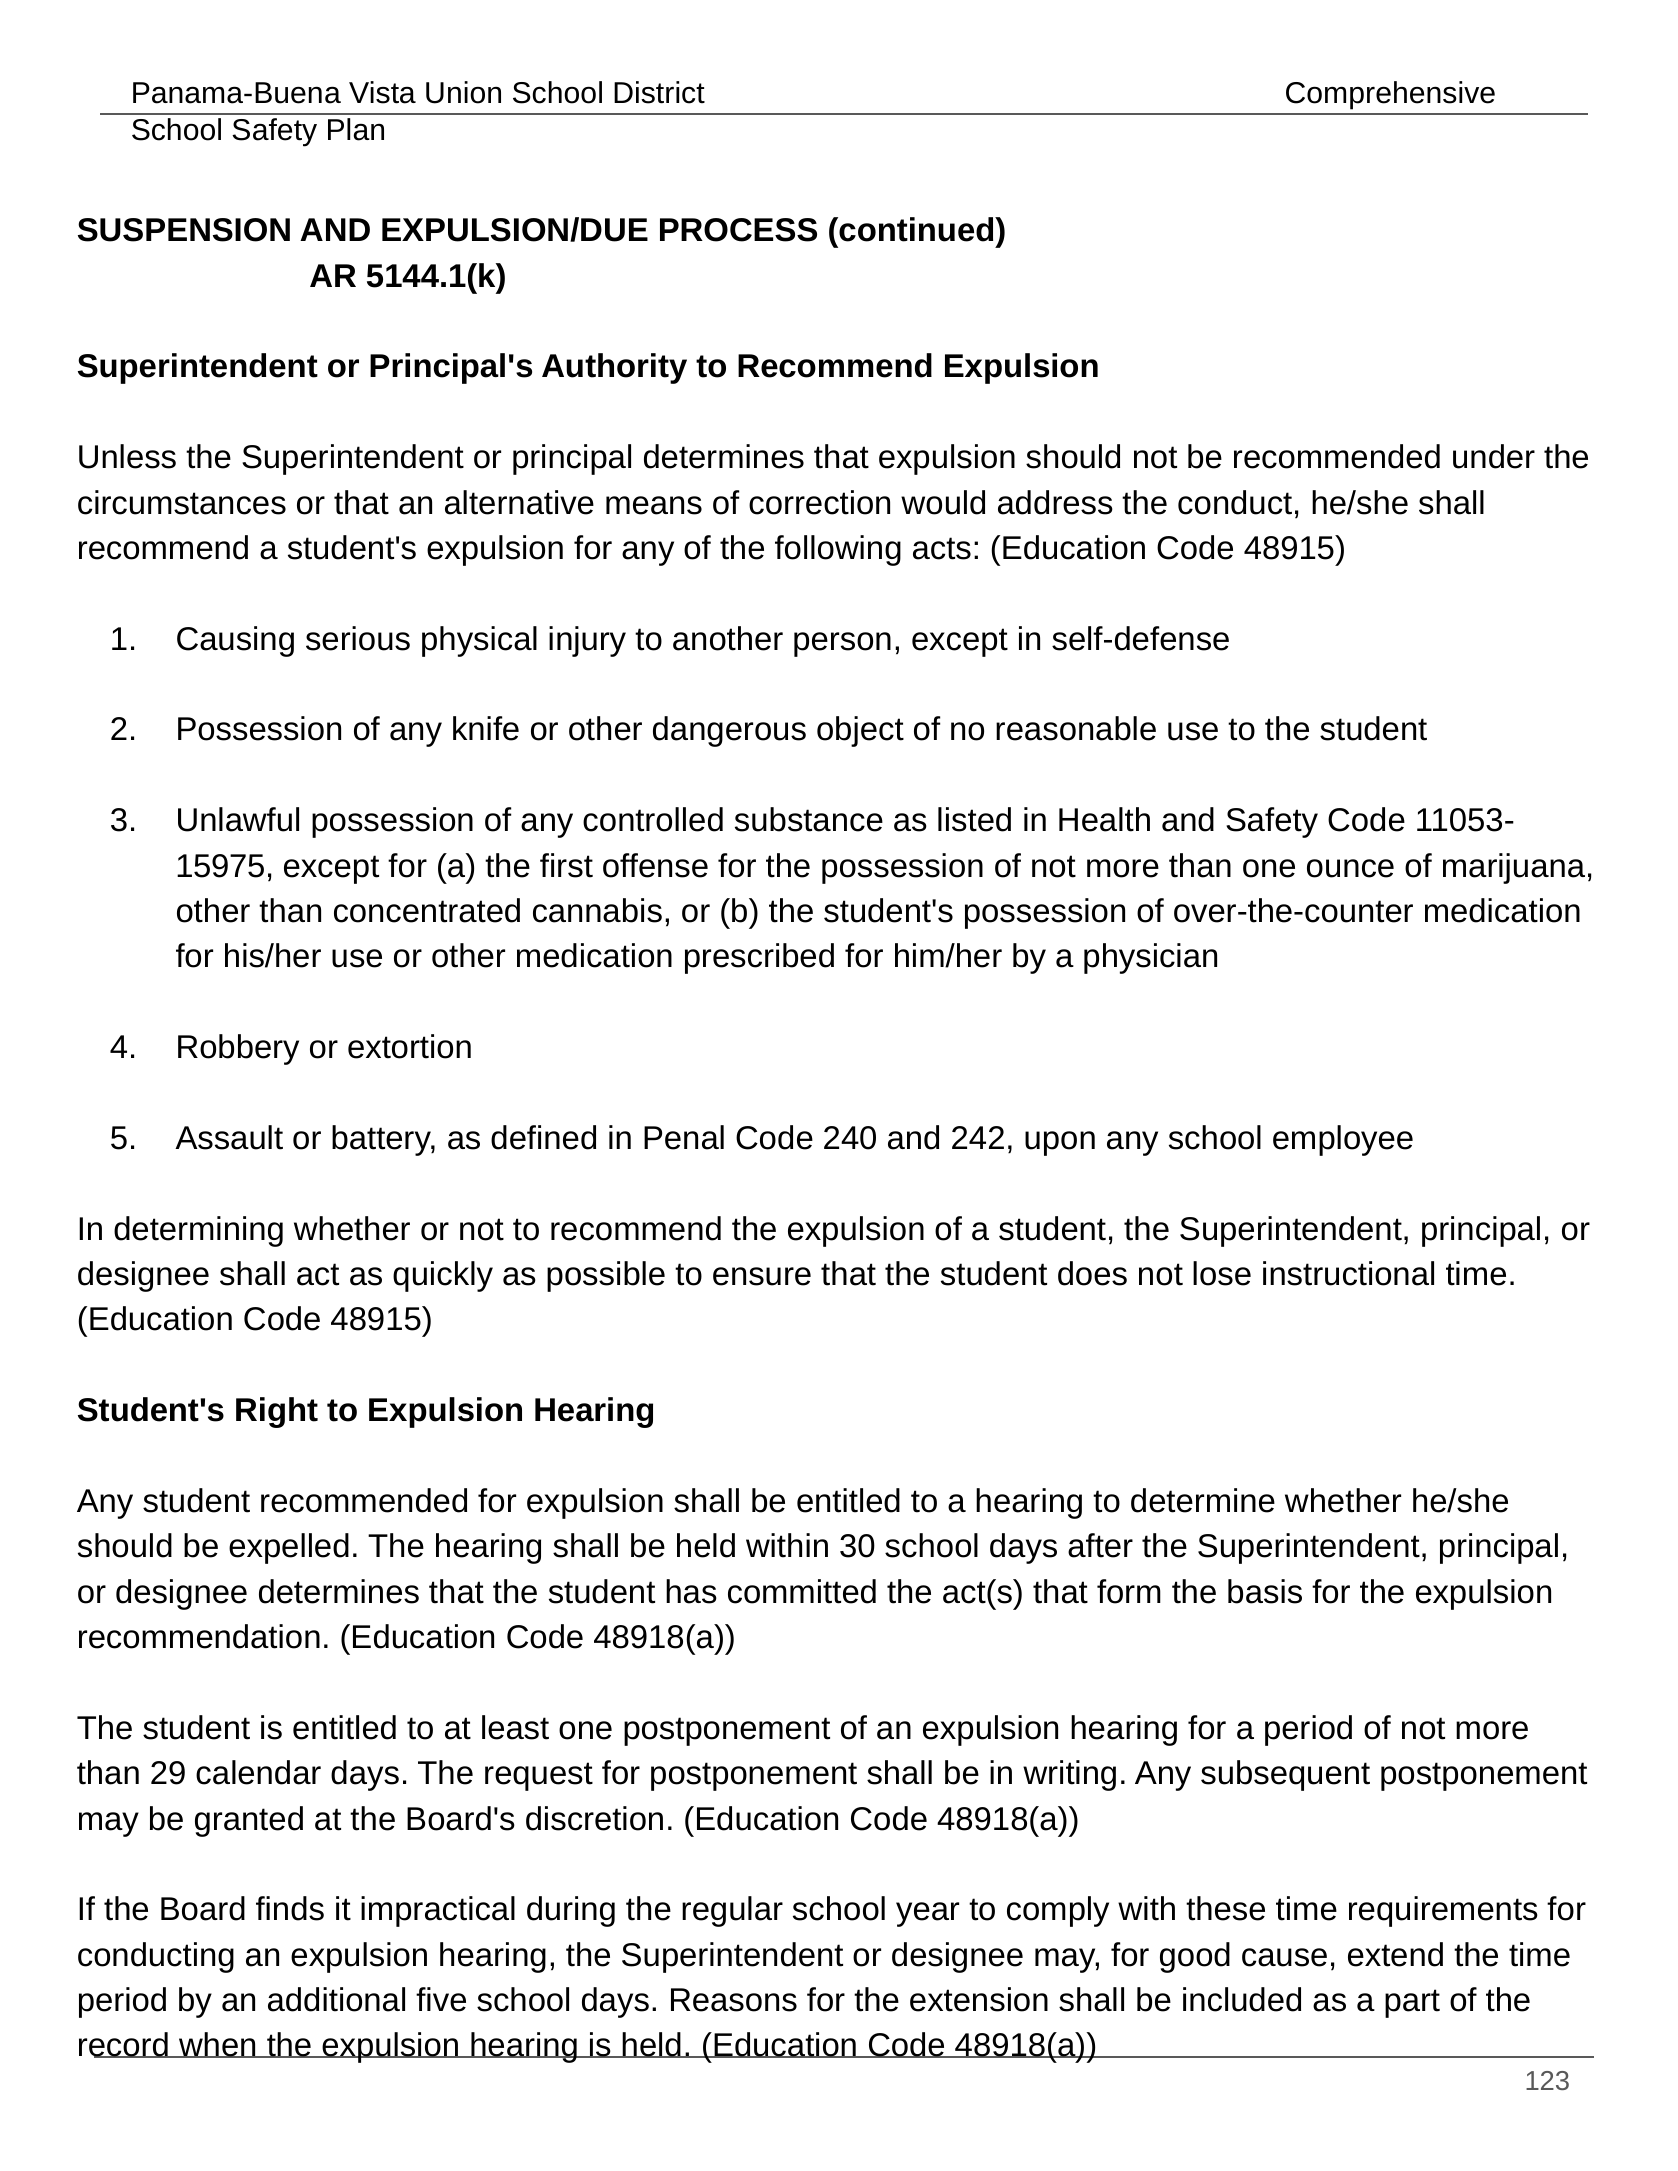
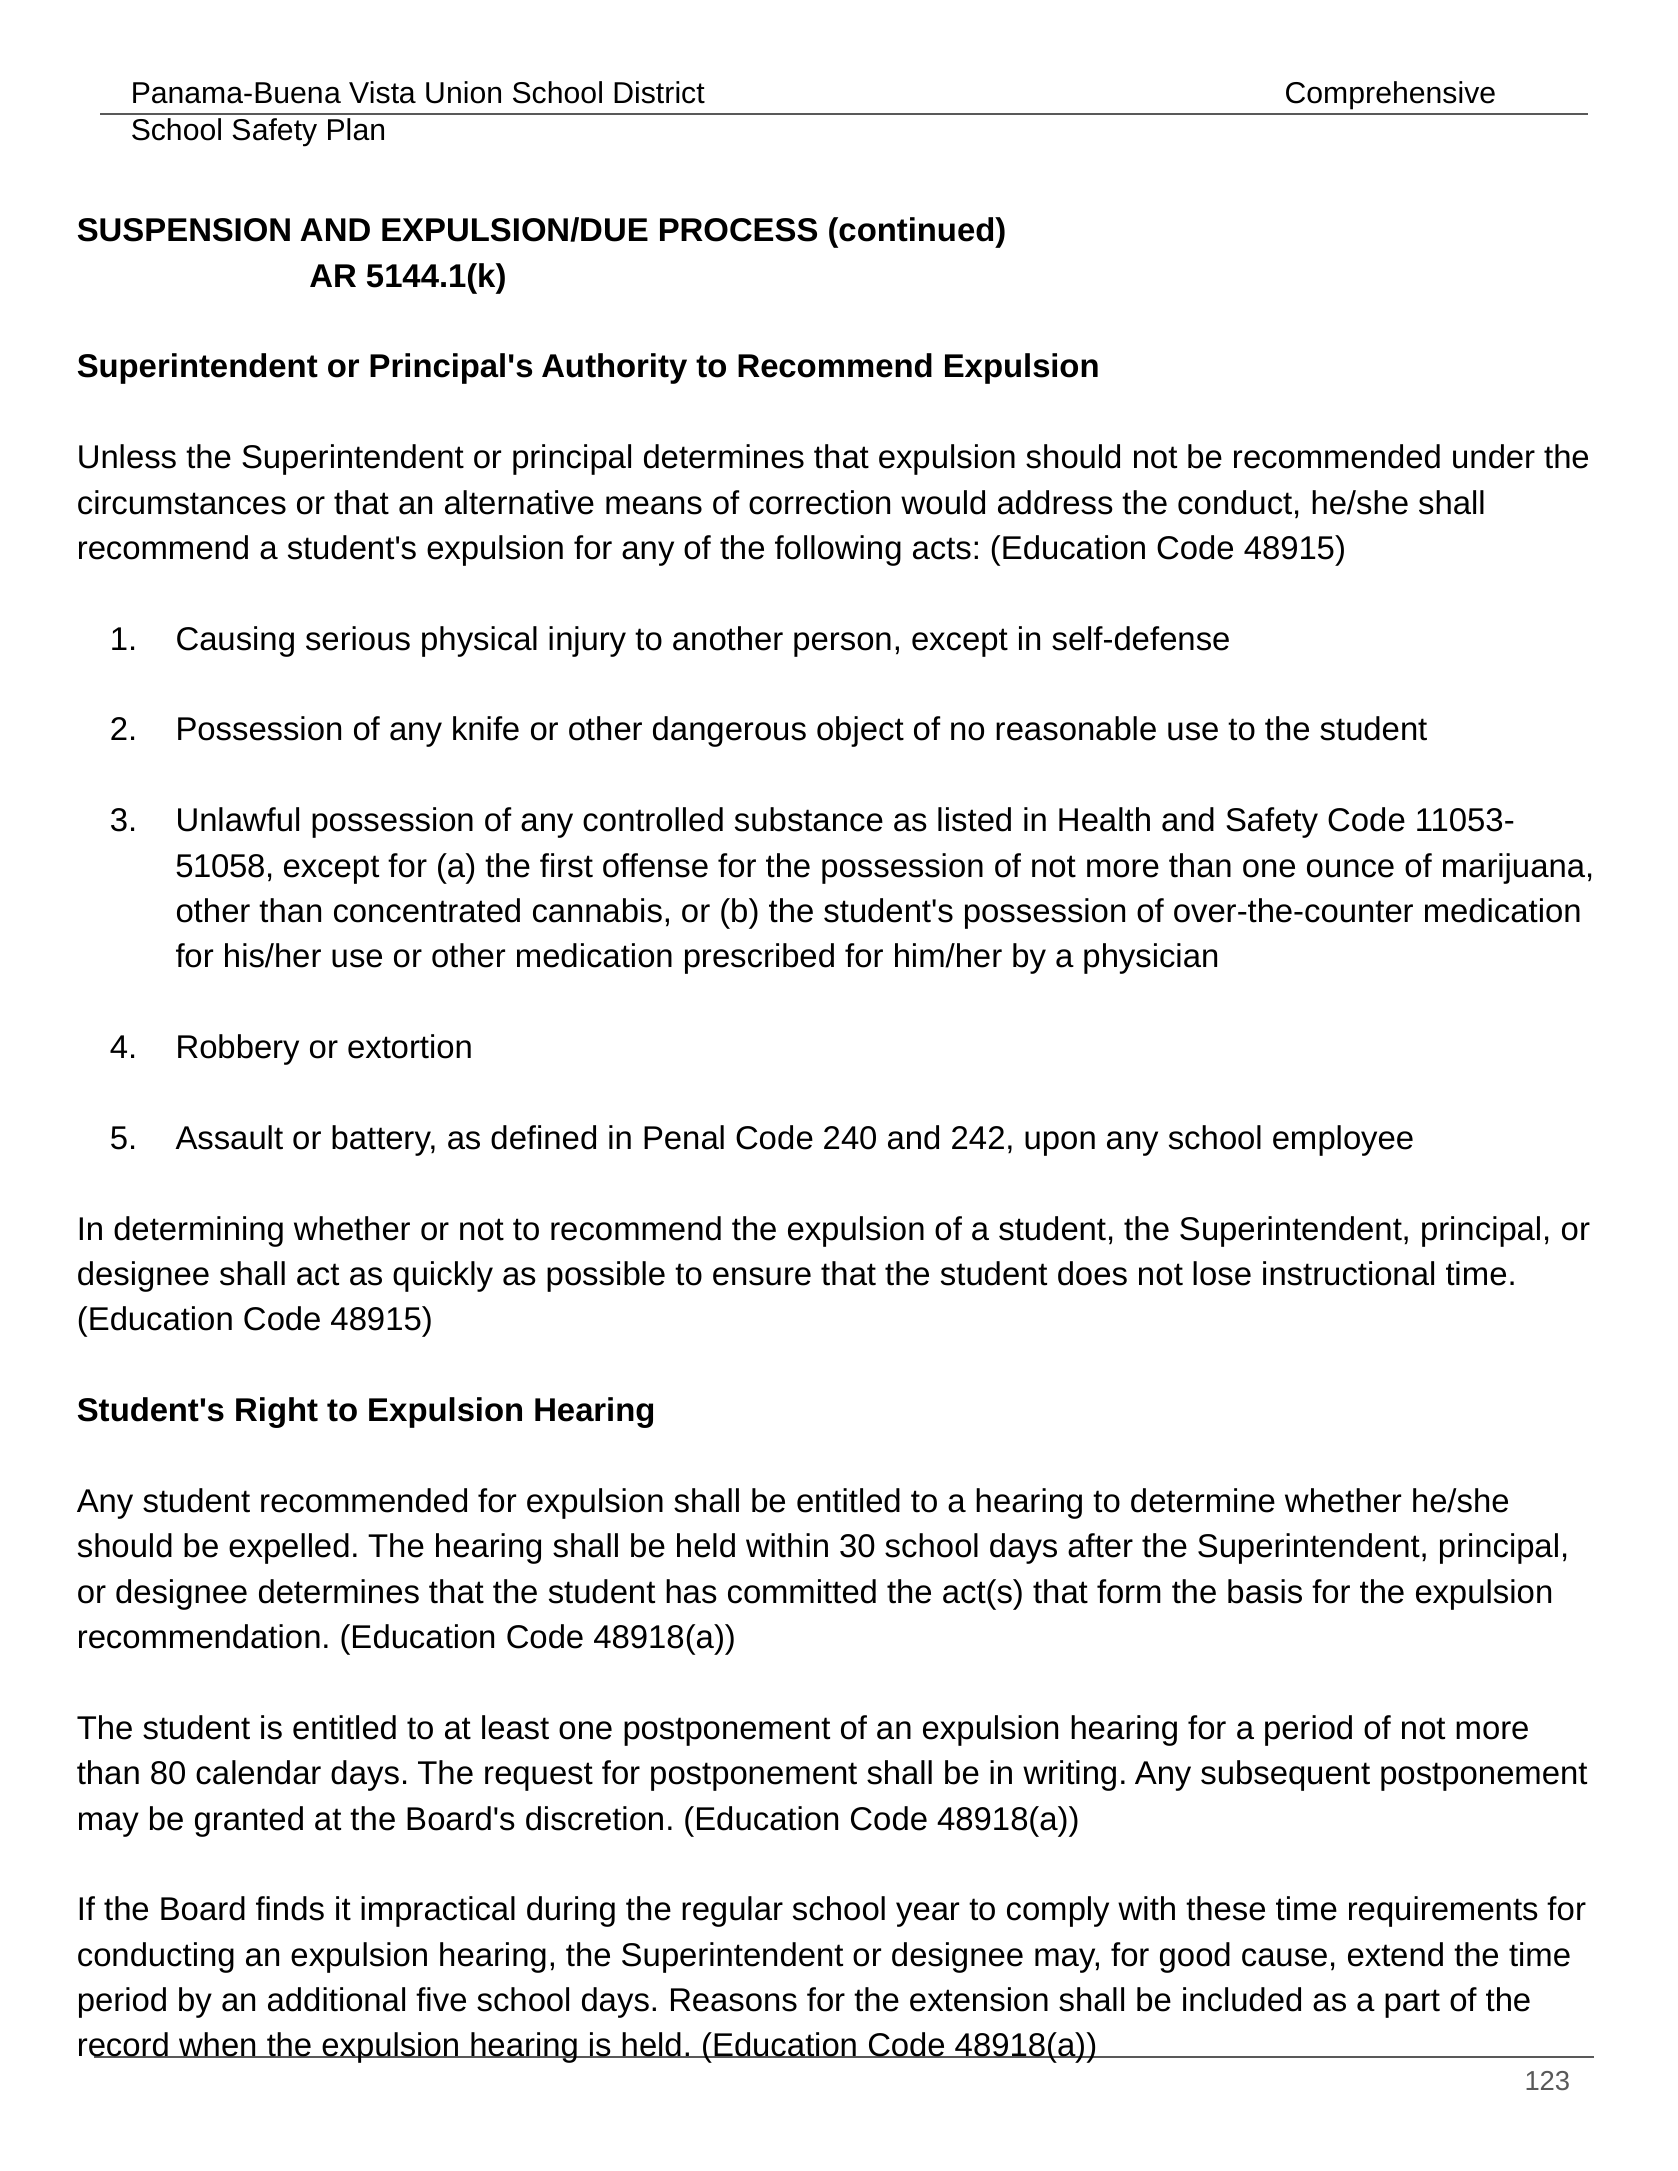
15975: 15975 -> 51058 (225, 866)
29: 29 -> 80 (168, 1774)
